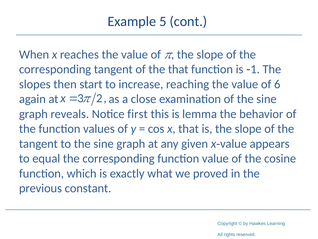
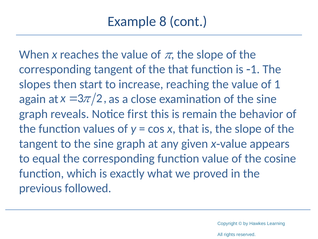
5: 5 -> 8 (163, 21)
6: 6 -> 1 (277, 84)
lemma: lemma -> remain (200, 114)
constant: constant -> followed (88, 188)
